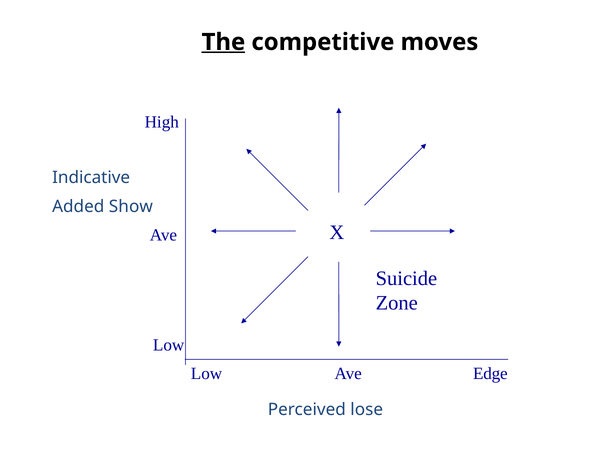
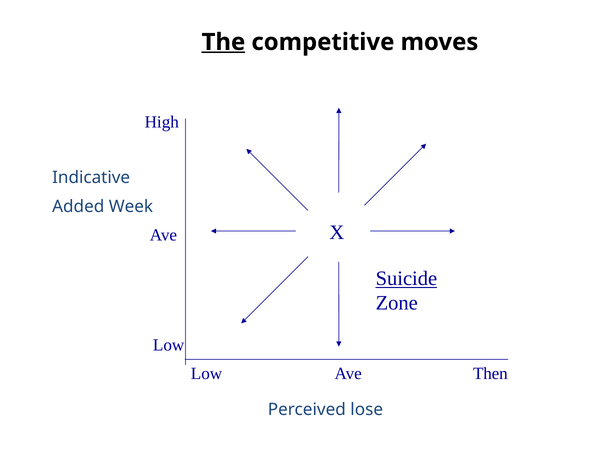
Show: Show -> Week (131, 207)
Suicide underline: none -> present (406, 279)
Edge: Edge -> Then (490, 374)
